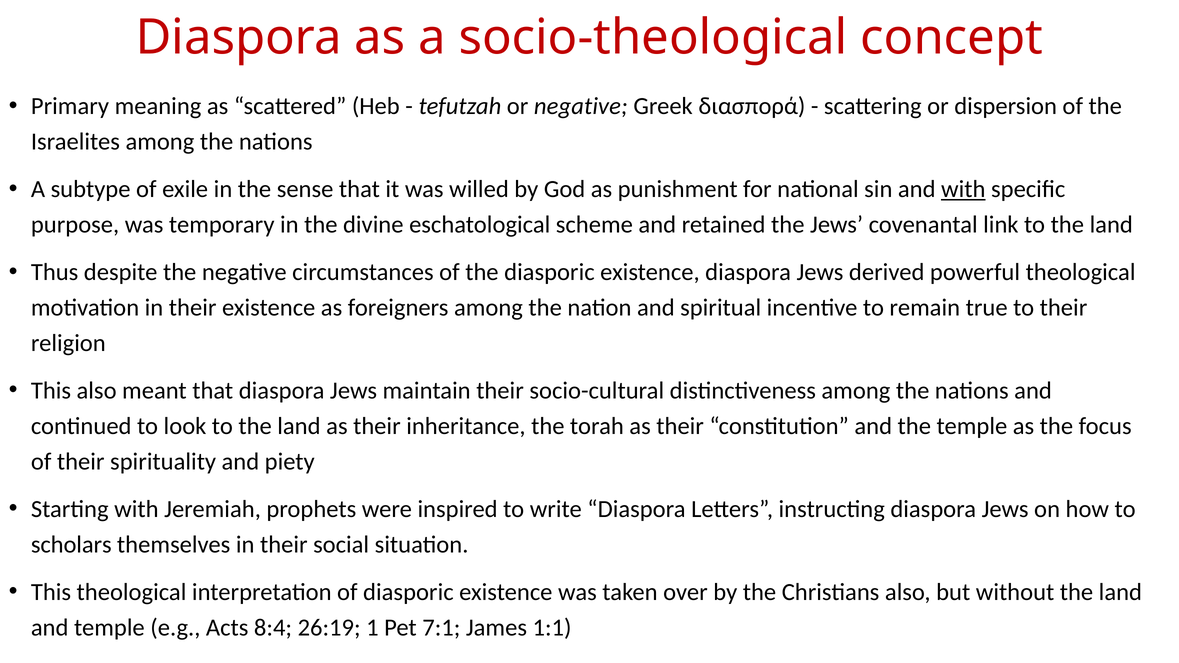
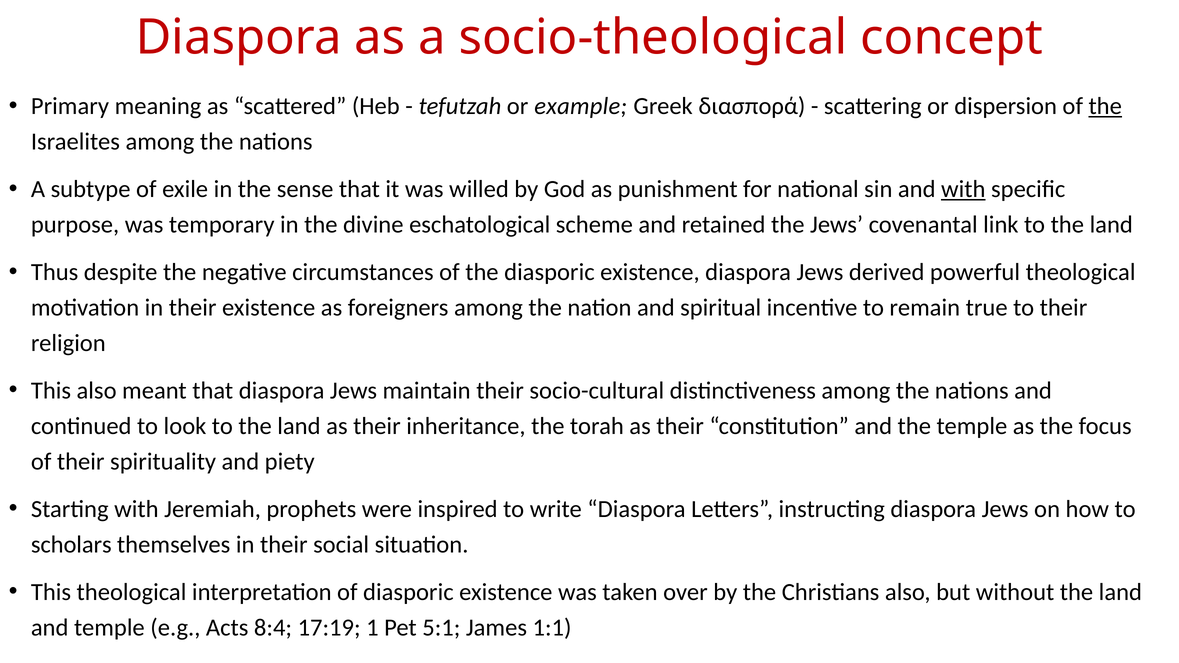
or negative: negative -> example (581, 106)
the underline: none -> present (1105, 106)
26:19: 26:19 -> 17:19 (329, 628)
7:1: 7:1 -> 5:1 (441, 628)
